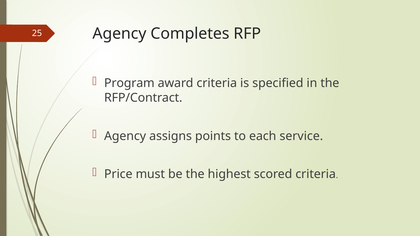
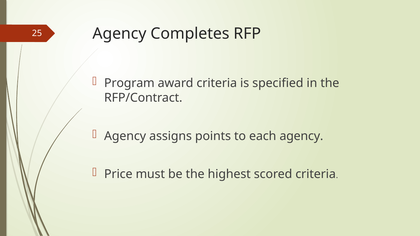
each service: service -> agency (301, 136)
